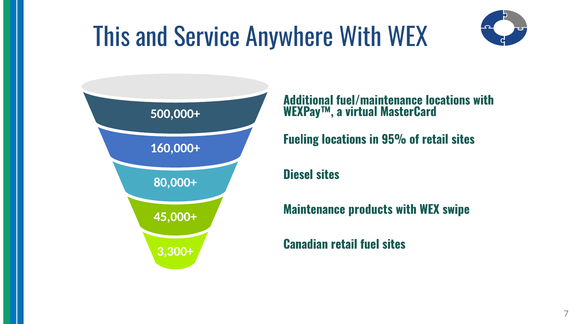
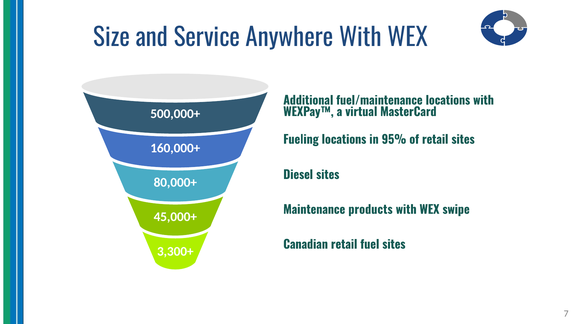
This: This -> Size (112, 38)
